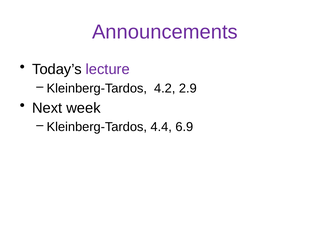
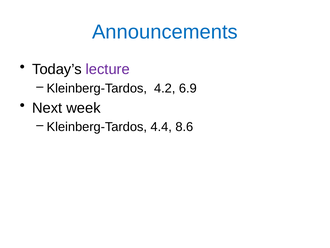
Announcements colour: purple -> blue (165, 32)
2.9: 2.9 -> 6.9 (188, 88)
6.9: 6.9 -> 8.6 (184, 127)
